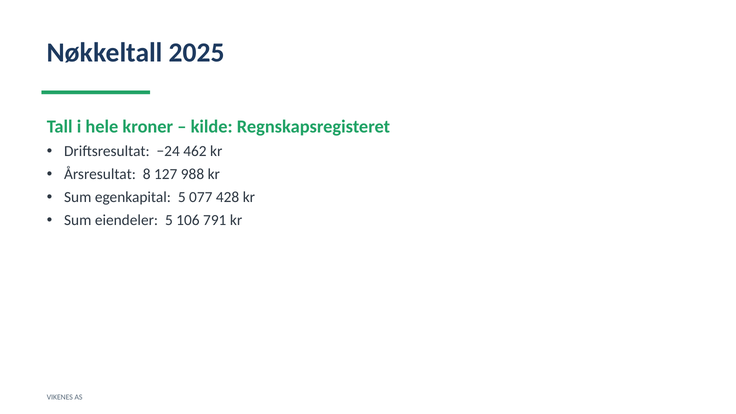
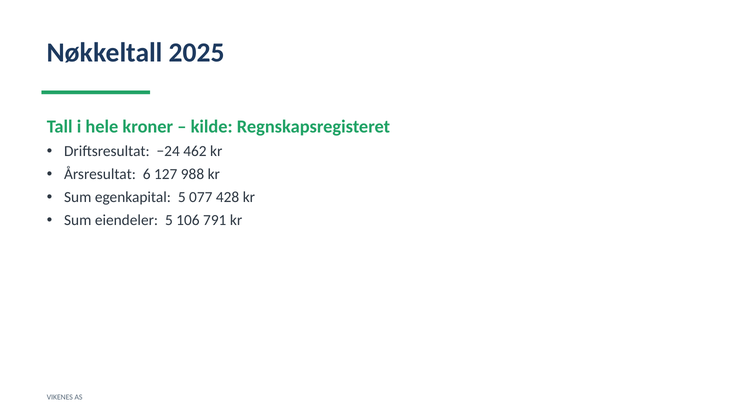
8: 8 -> 6 (147, 174)
